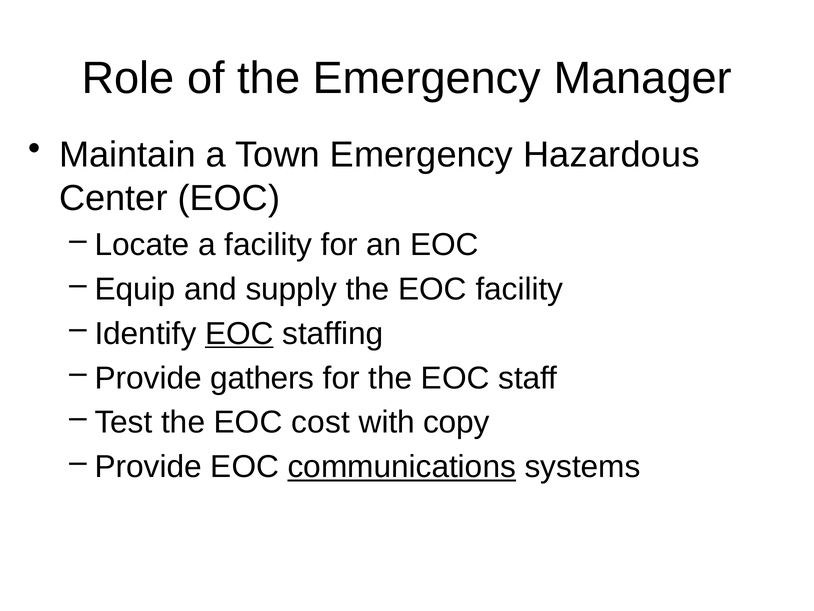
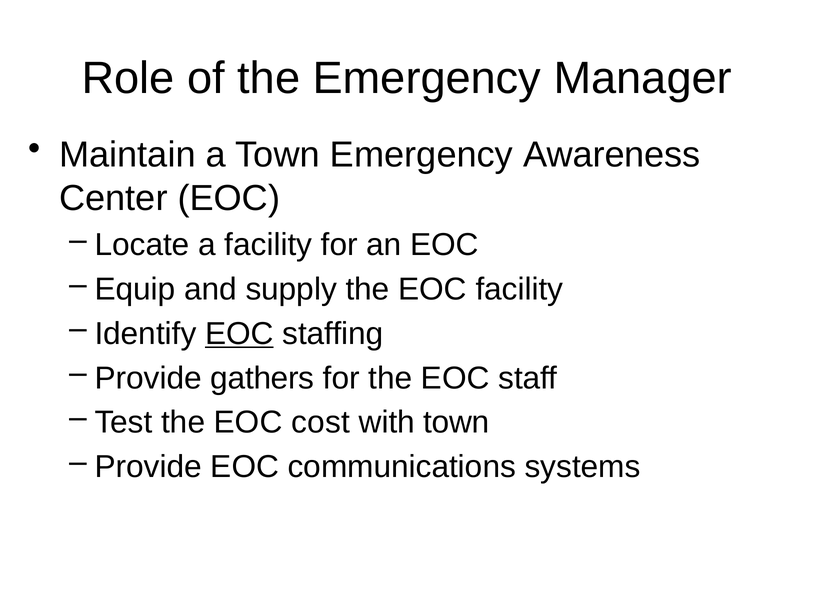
Hazardous: Hazardous -> Awareness (612, 155)
with copy: copy -> town (456, 422)
communications underline: present -> none (402, 466)
